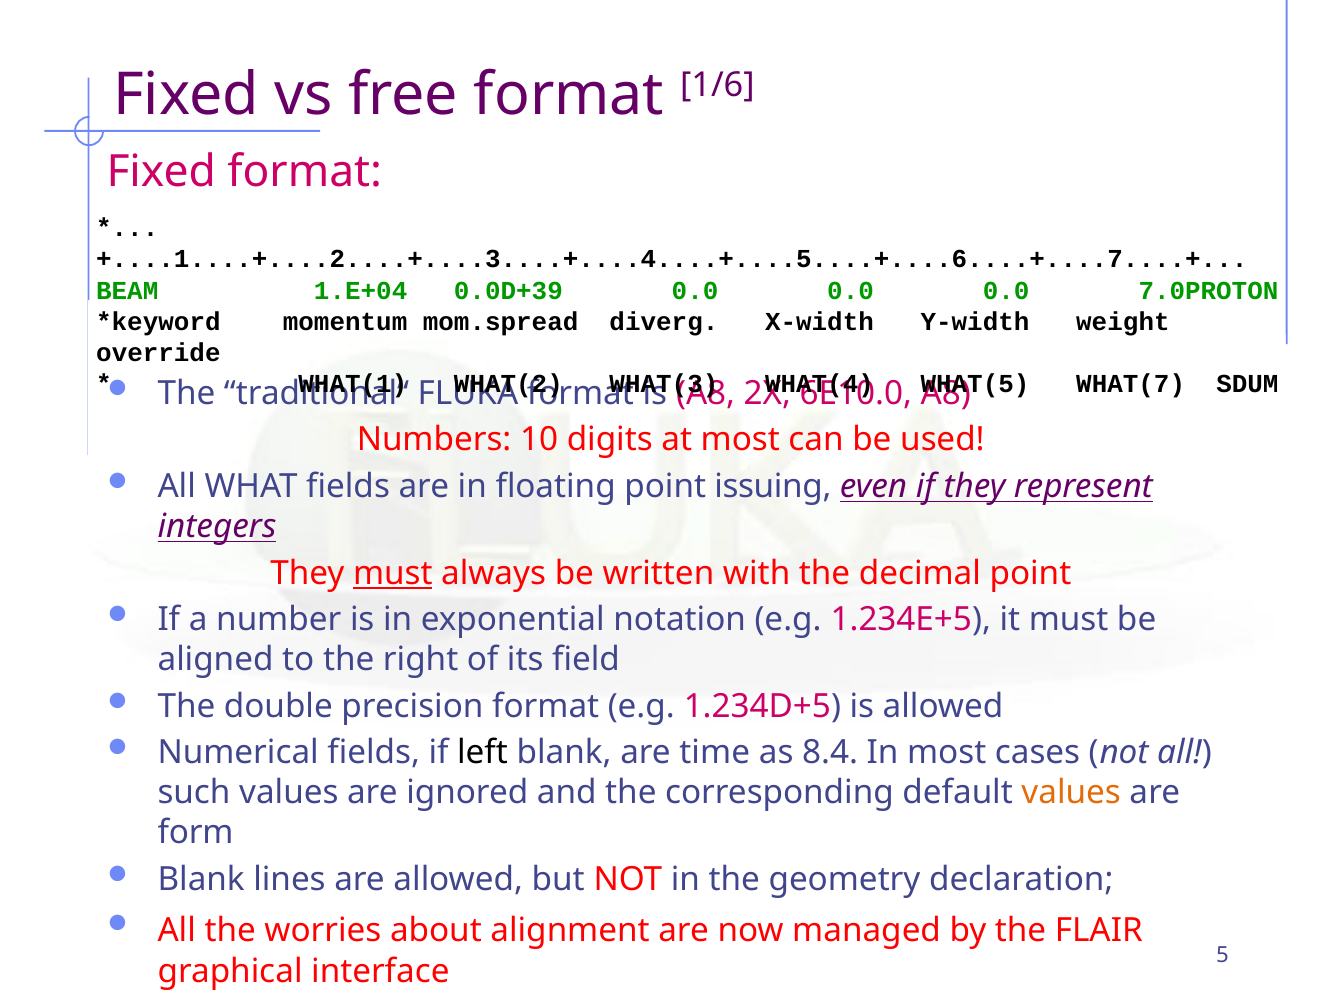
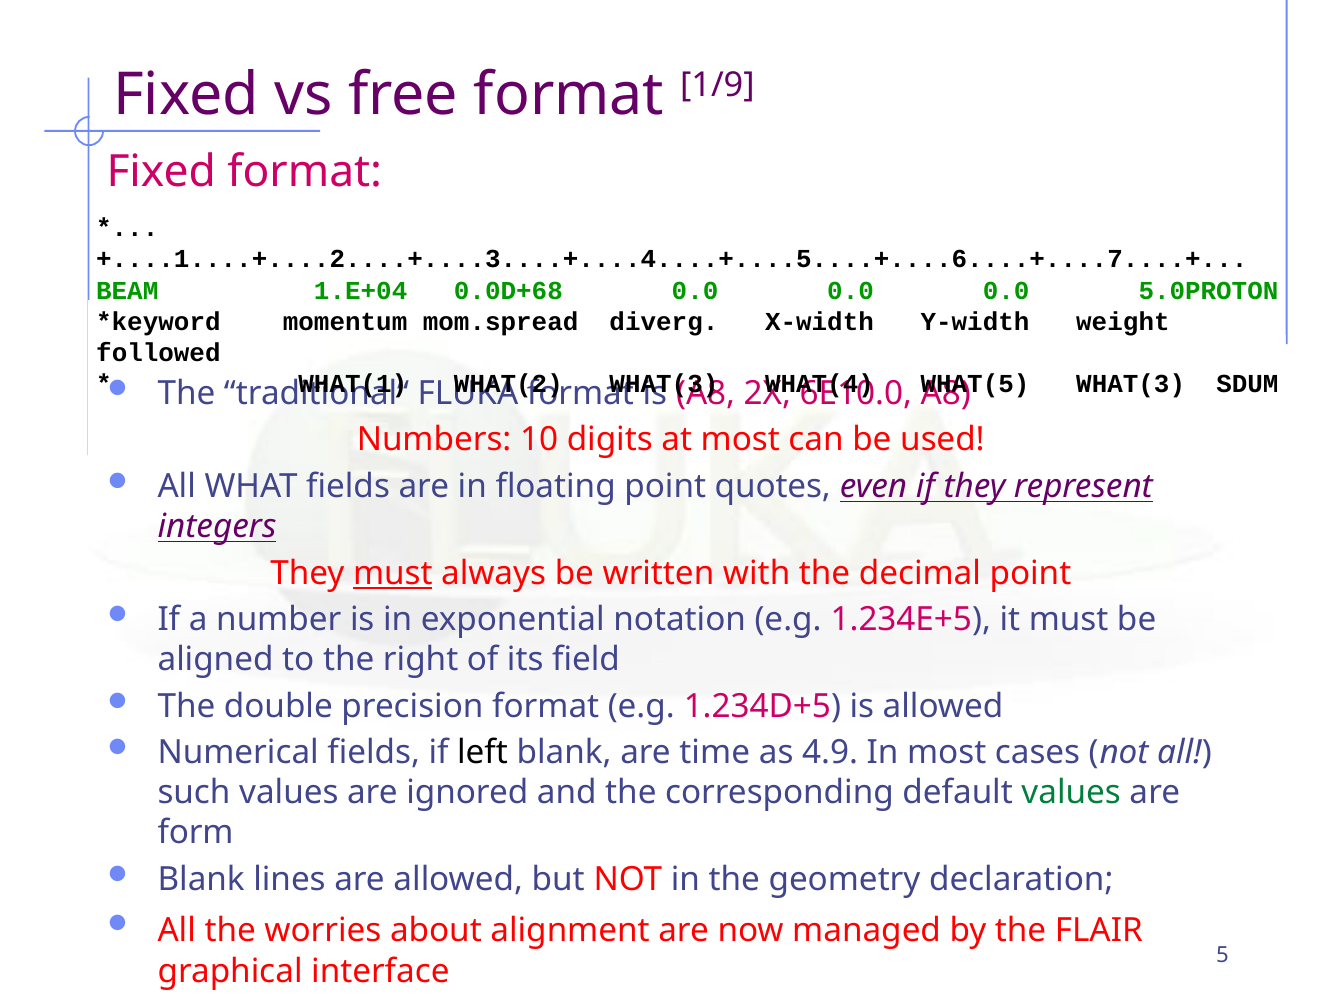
1/6: 1/6 -> 1/9 (717, 85)
0.0D+39: 0.0D+39 -> 0.0D+68 (508, 290)
7.0PROTON: 7.0PROTON -> 5.0PROTON (1208, 290)
override: override -> followed (158, 352)
WHAT(7: WHAT(7 -> WHAT(3 (1131, 383)
issuing: issuing -> quotes (773, 486)
8.4: 8.4 -> 4.9 (830, 752)
values colour: orange -> green (1071, 792)
